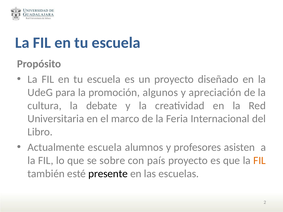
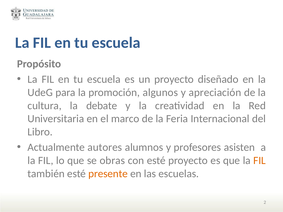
Actualmente escuela: escuela -> autores (105, 147)
sobre: sobre -> obras (112, 161)
con país: país -> esté (156, 161)
presente colour: black -> orange (108, 174)
